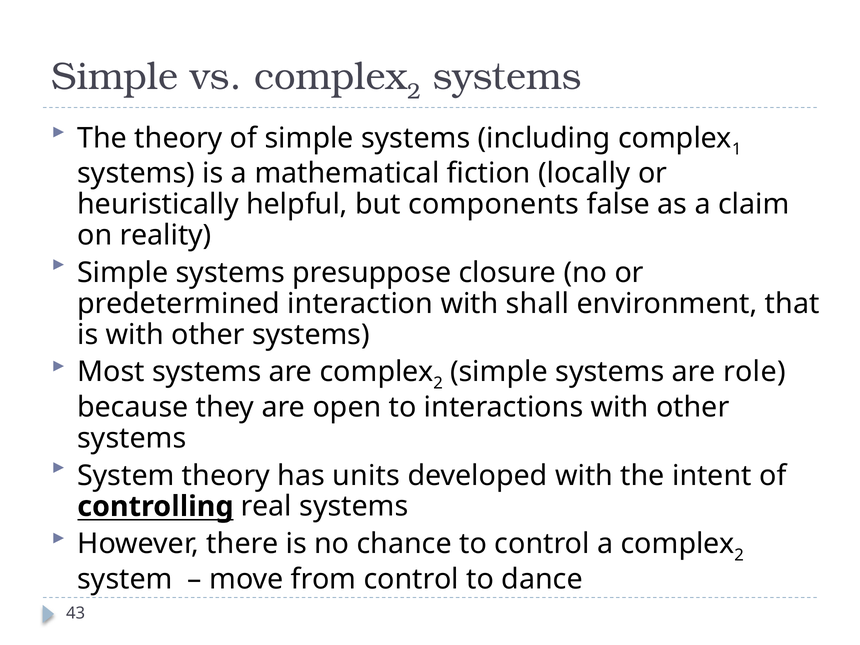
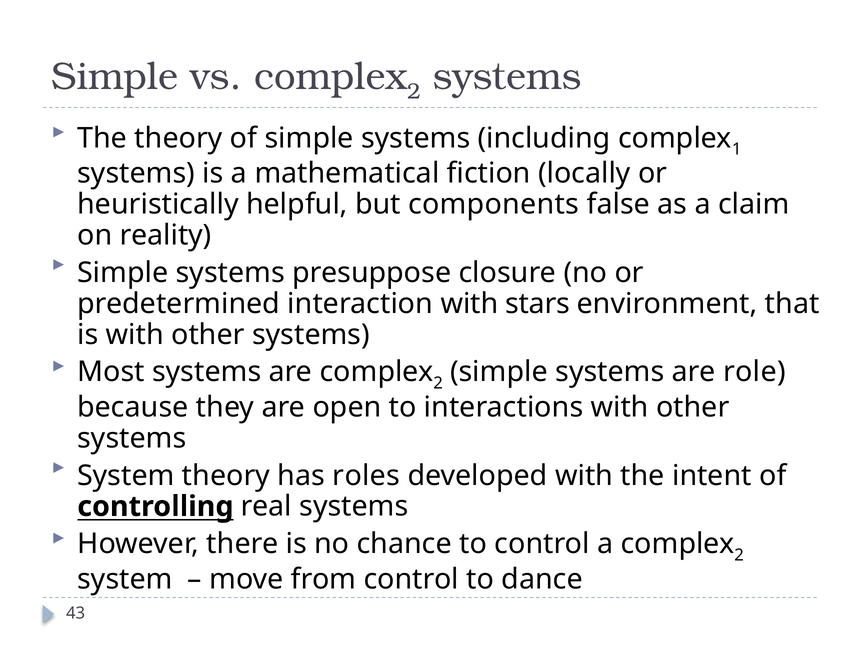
shall: shall -> stars (538, 304)
units: units -> roles (366, 476)
